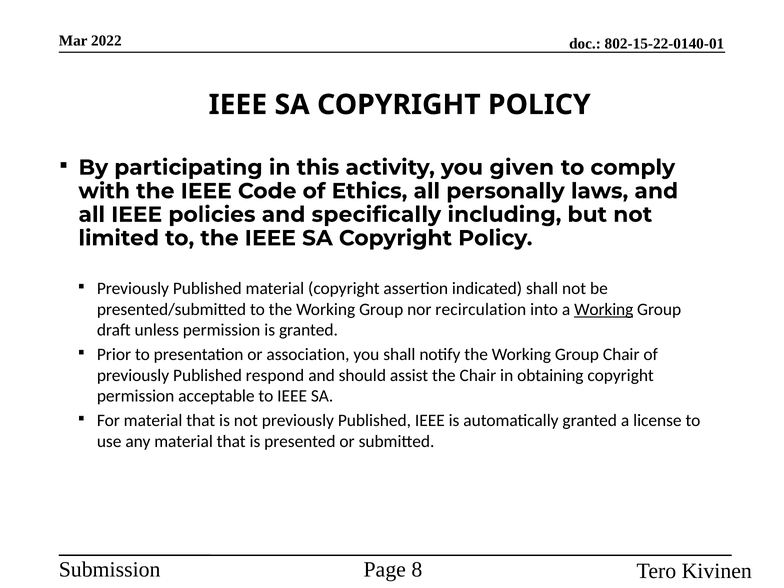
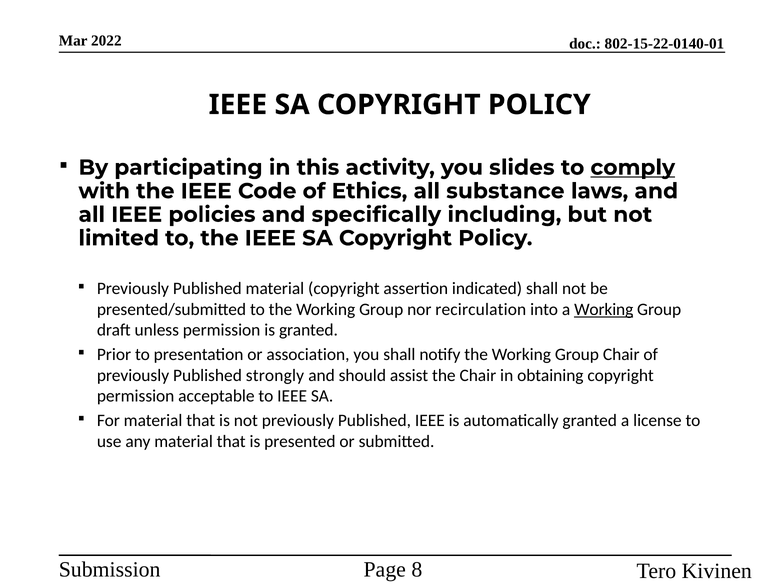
given: given -> slides (522, 168)
comply underline: none -> present (633, 168)
personally: personally -> substance (505, 191)
respond: respond -> strongly (275, 375)
